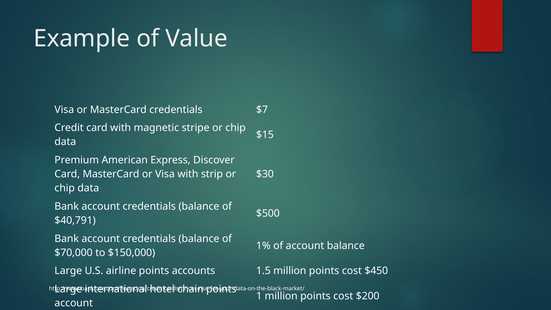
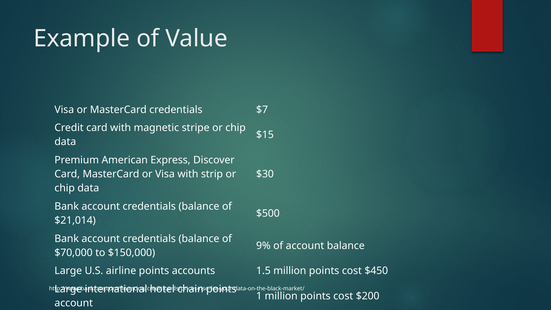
$40,791: $40,791 -> $21,014 (75, 220)
1%: 1% -> 9% (263, 246)
